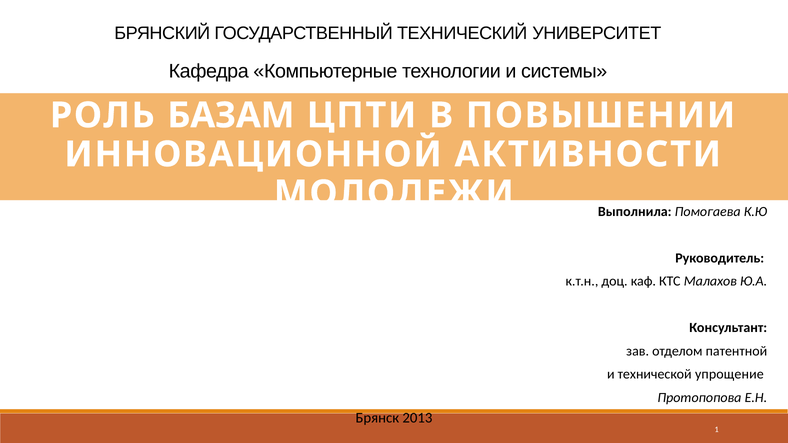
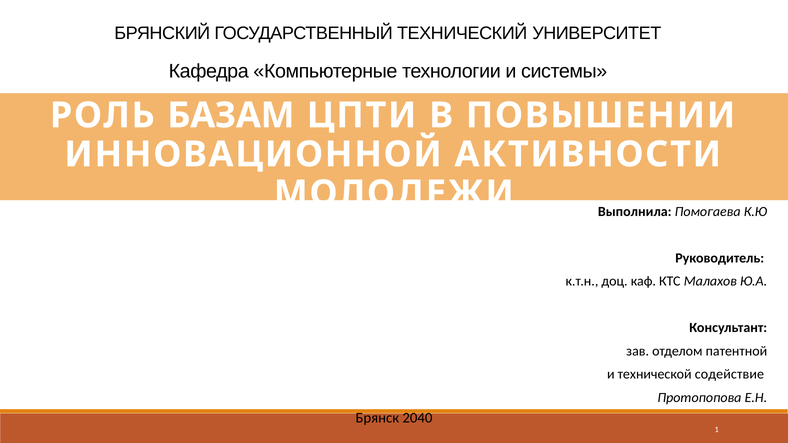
упрощение: упрощение -> содействие (729, 375)
2013: 2013 -> 2040 (417, 418)
